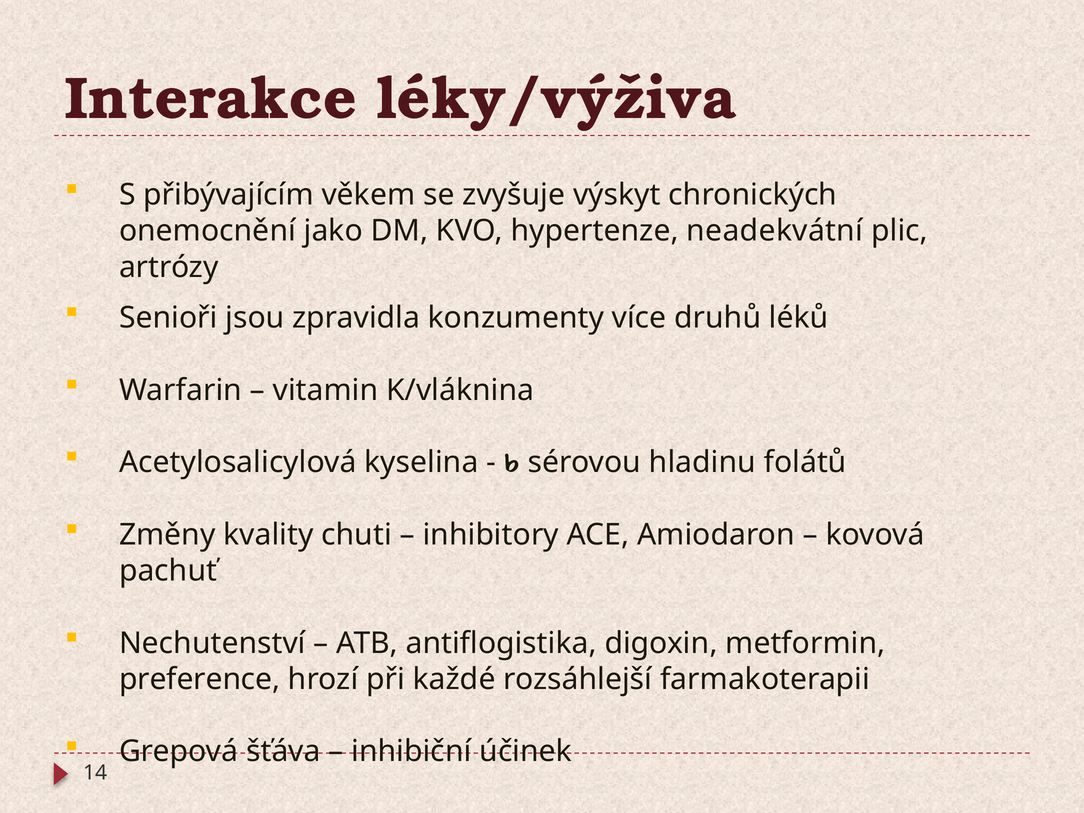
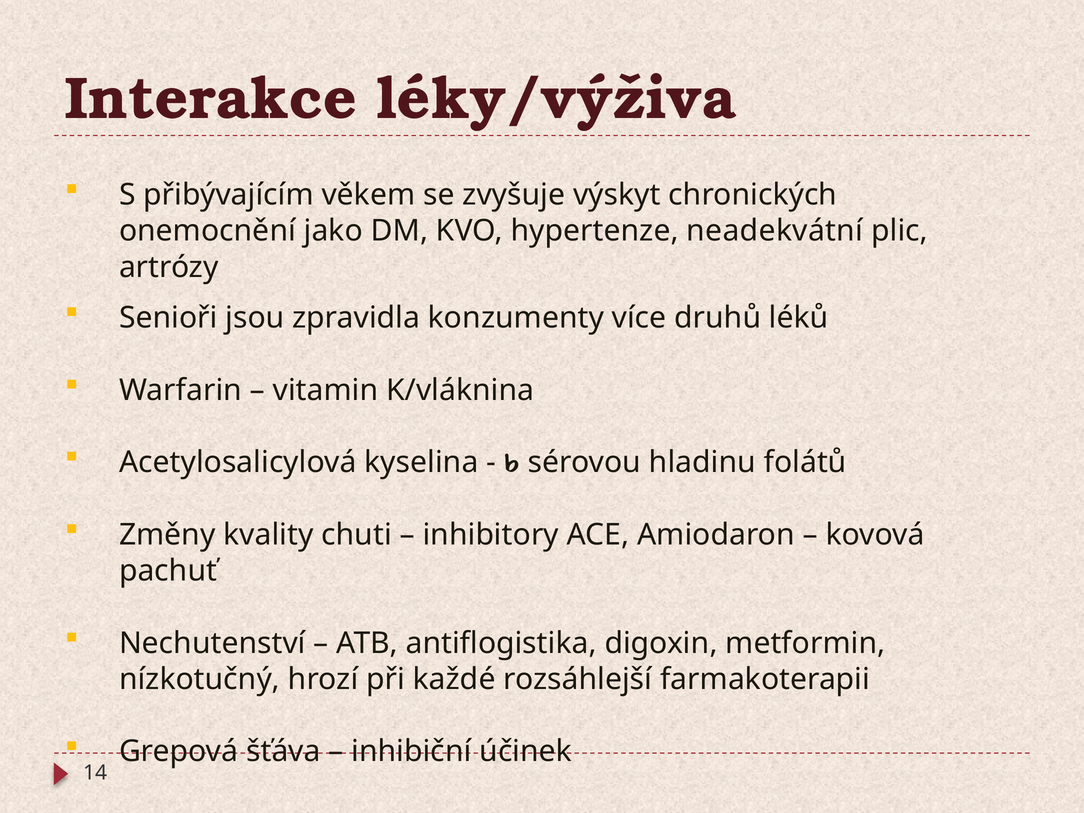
preference: preference -> nízkotučný (200, 679)
